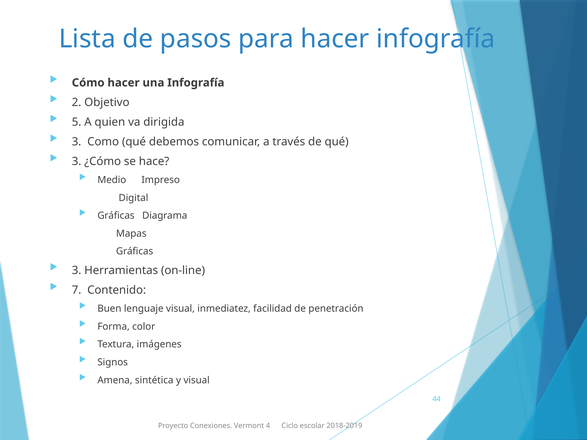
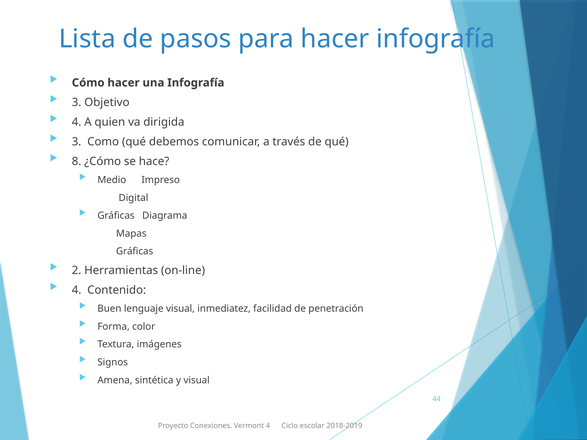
2: 2 -> 3 (77, 102)
5: 5 -> 4 (77, 122)
3: 3 -> 8 (77, 161)
3: 3 -> 2 (77, 271)
7: 7 -> 4 (77, 290)
